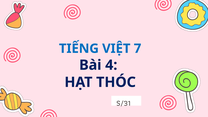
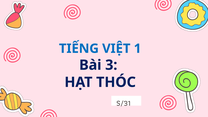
7: 7 -> 1 (138, 49)
4: 4 -> 3 (111, 65)
